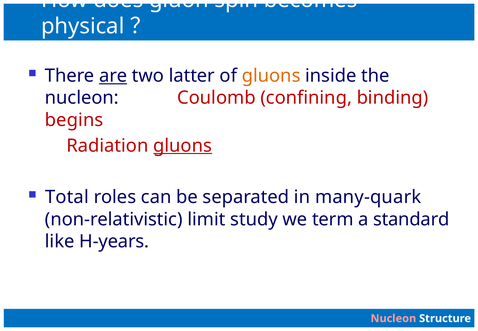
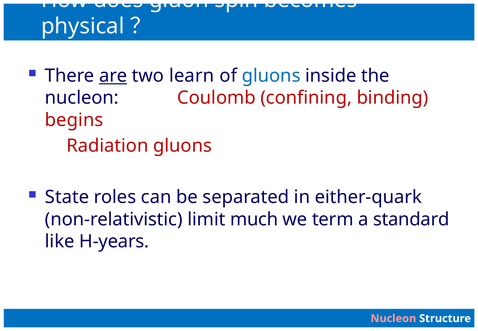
latter: latter -> learn (192, 76)
gluons colour: orange -> blue (271, 76)
gluons underline: present -> none (183, 146)
Total: Total -> State (67, 197)
many-quark: many-quark -> either-quark (368, 197)
study: study -> much (254, 219)
